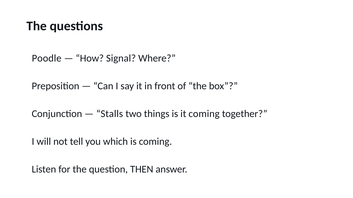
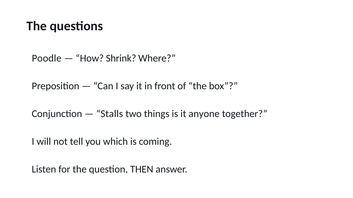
Signal: Signal -> Shrink (121, 58)
it coming: coming -> anyone (204, 114)
